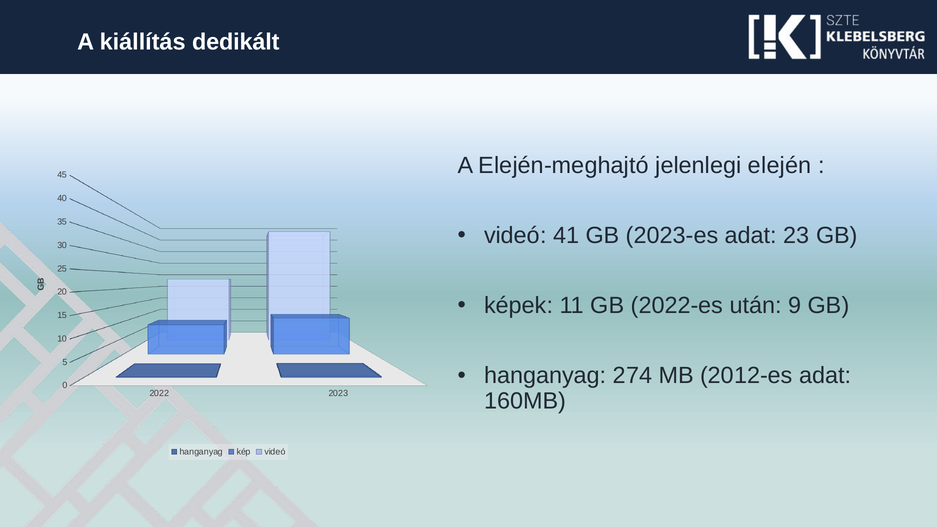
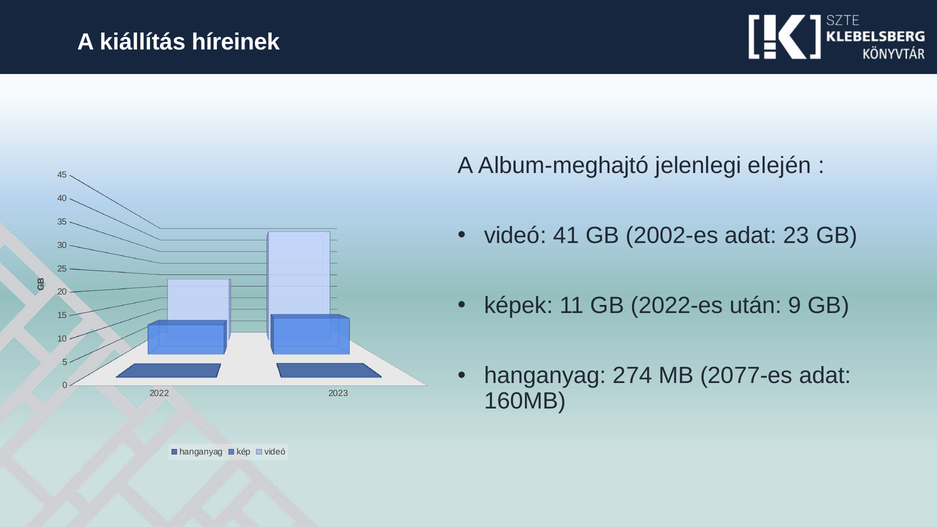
dedikált: dedikált -> híreinek (236, 42)
Elején-meghajtó: Elején-meghajtó -> Album-meghajtó (564, 165)
2023-es: 2023-es -> 2002-es (672, 236)
2012-es: 2012-es -> 2077-es (746, 376)
